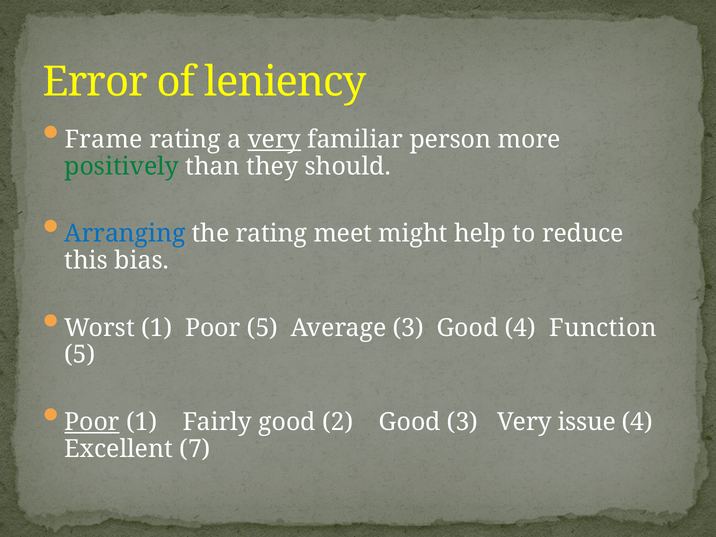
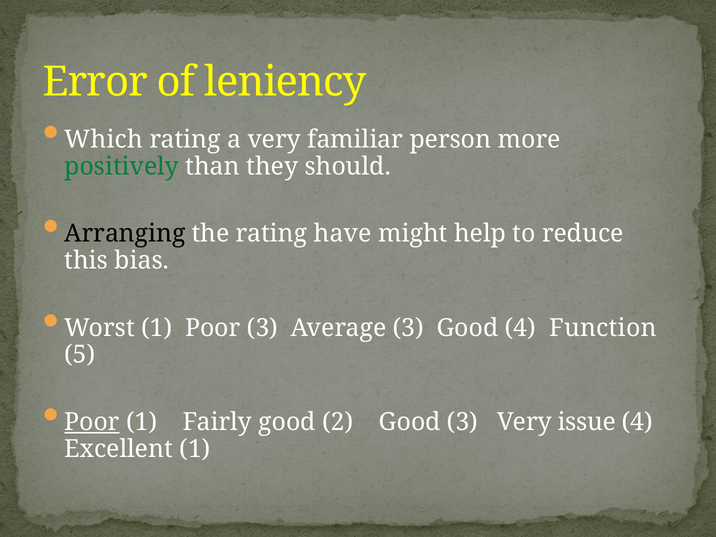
Frame: Frame -> Which (104, 140)
very underline: present -> none (274, 140)
Arranging colour: blue -> black (125, 234)
meet: meet -> have (343, 234)
Poor 5: 5 -> 3 (262, 328)
Excellent 7: 7 -> 1 (195, 449)
